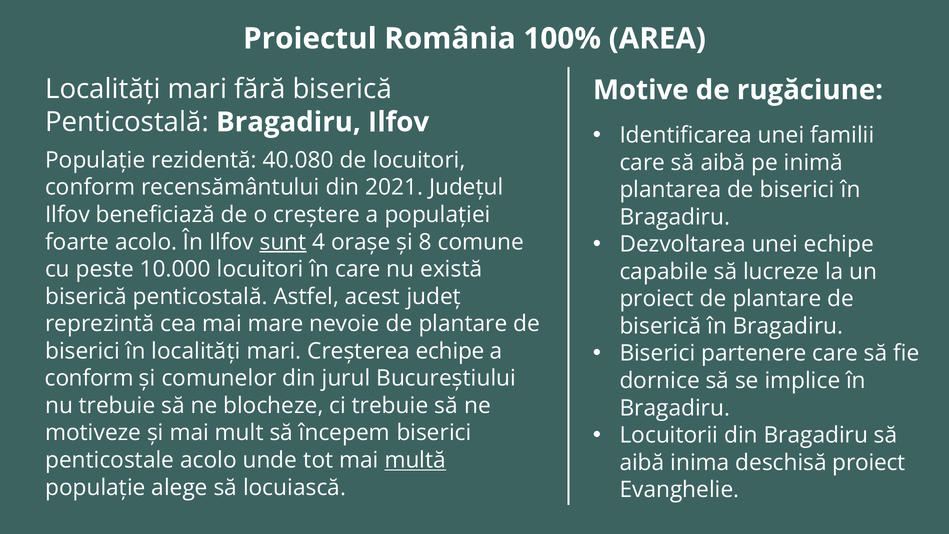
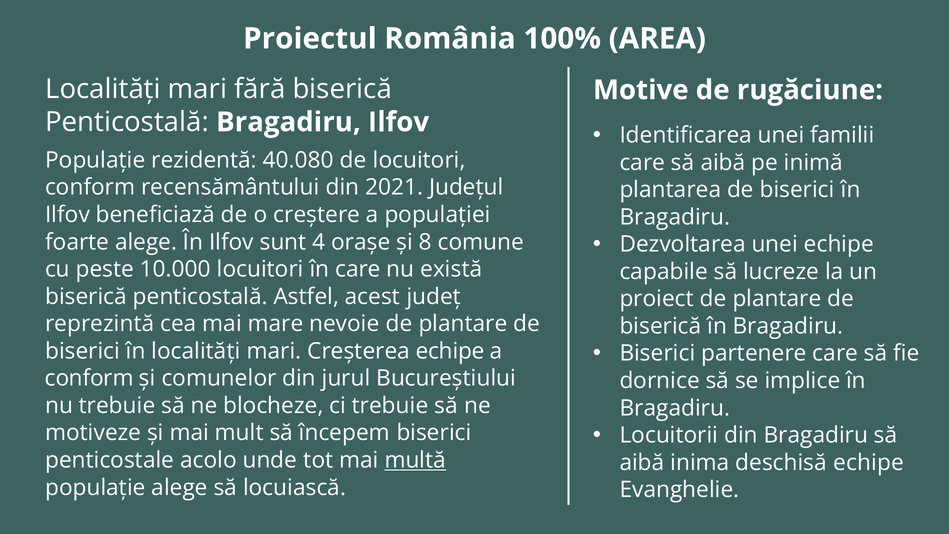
foarte acolo: acolo -> alege (146, 242)
sunt underline: present -> none (283, 242)
deschisă proiect: proiect -> echipe (869, 462)
